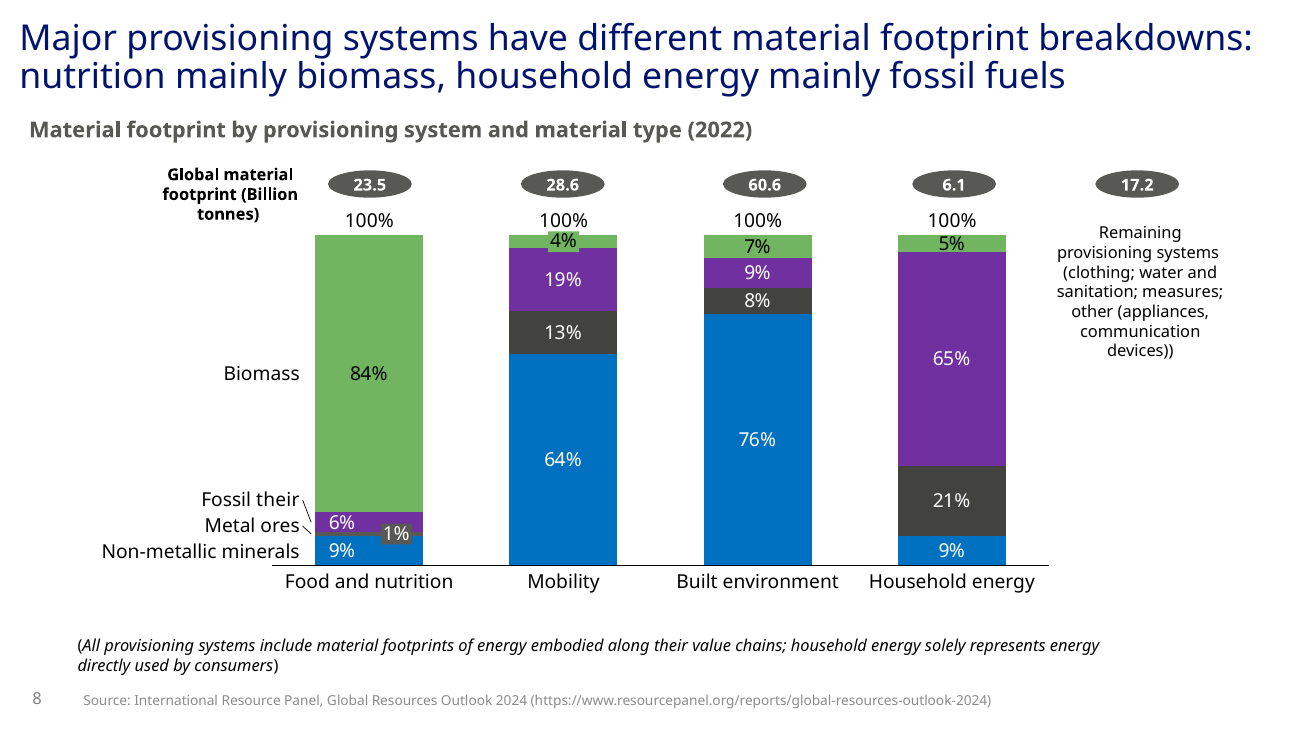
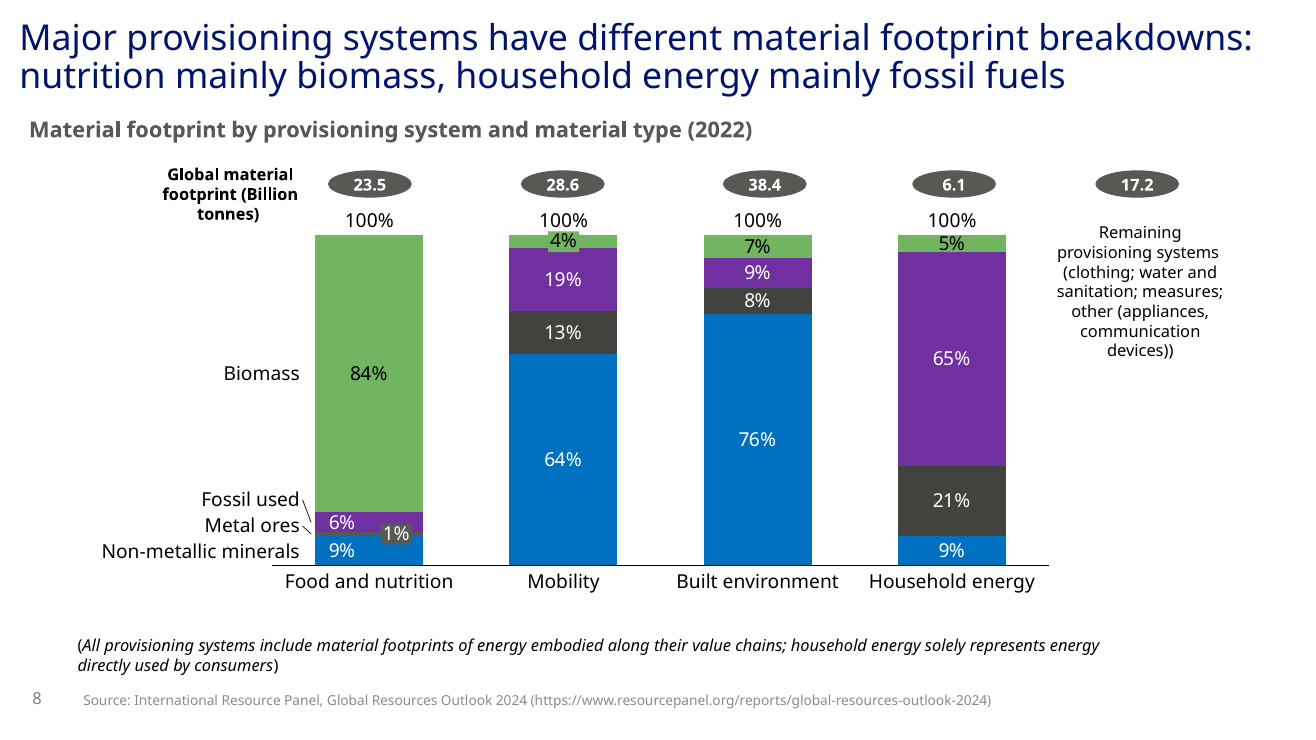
60.6: 60.6 -> 38.4 (765, 185)
Fossil their: their -> used (278, 500)
